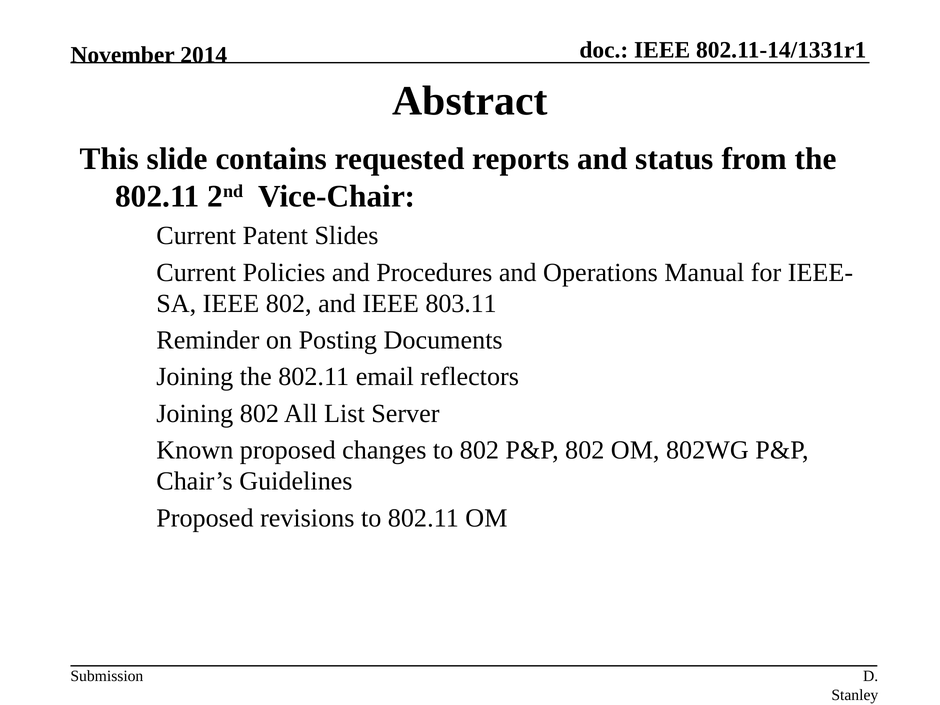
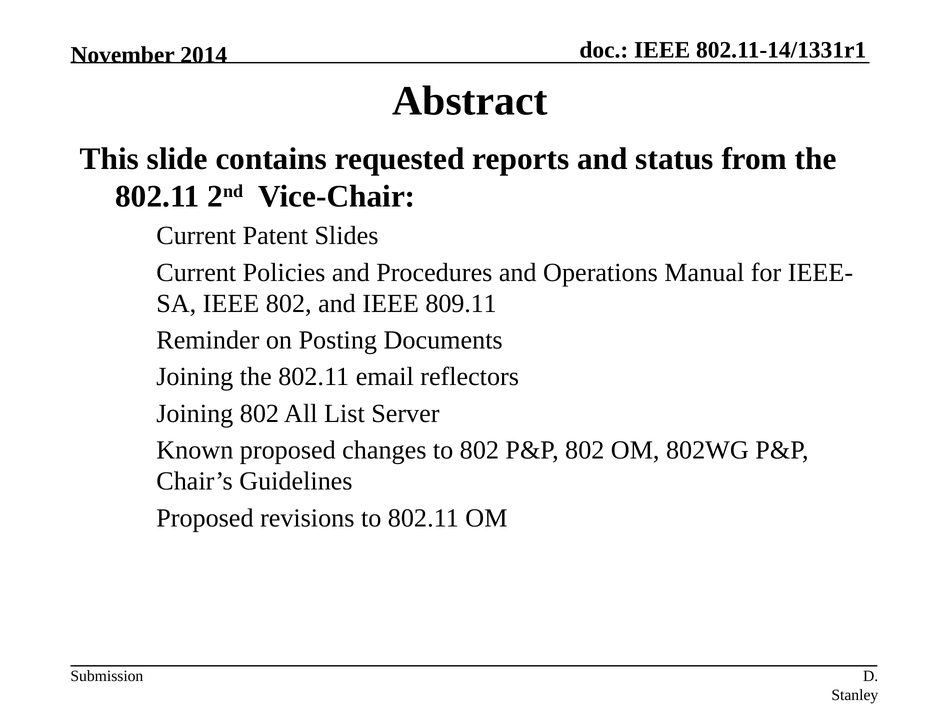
803.11: 803.11 -> 809.11 (461, 304)
